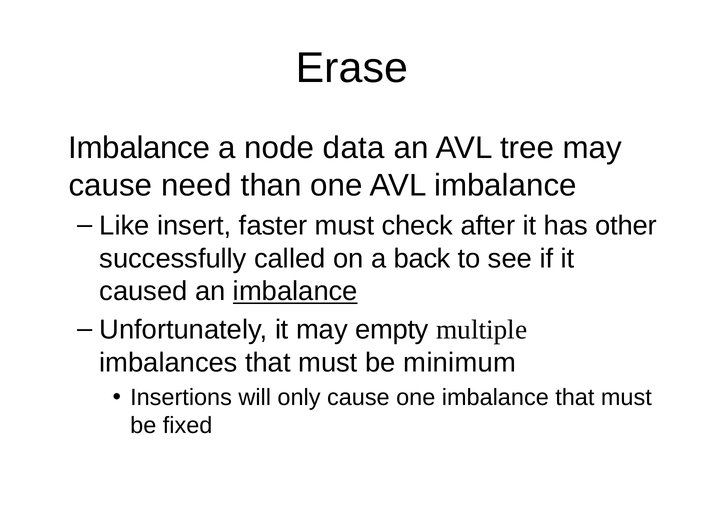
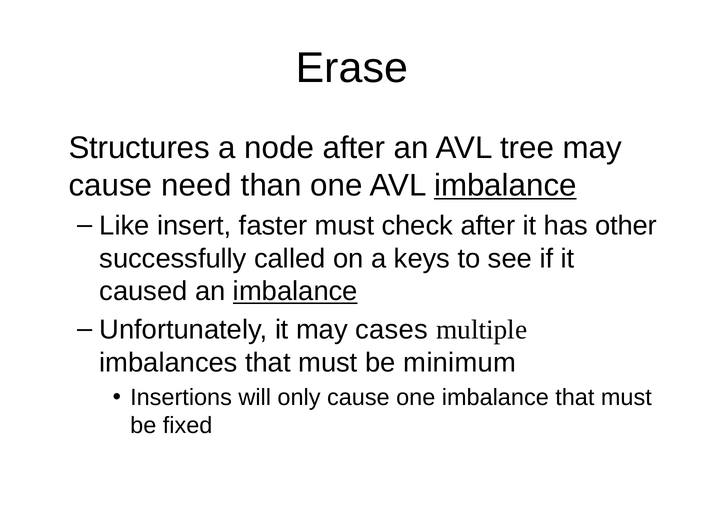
Imbalance: Imbalance -> Structures (139, 148)
node data: data -> after (354, 148)
imbalance underline: none -> present (505, 185)
back: back -> keys (422, 259)
empty: empty -> cases (392, 330)
